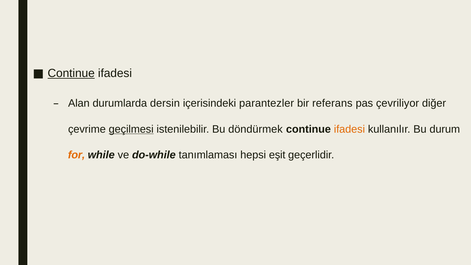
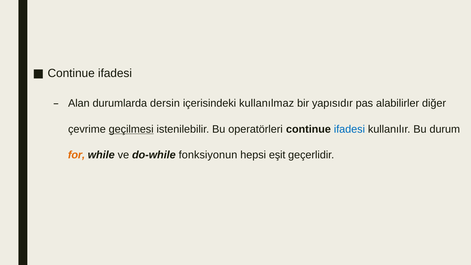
Continue underline: present -> none (71, 73)
parantezler: parantezler -> kullanılmaz (267, 103)
referans: referans -> yapısıdır (332, 103)
çevriliyor: çevriliyor -> alabilirler (398, 103)
döndürmek: döndürmek -> operatörleri (256, 129)
ifadesi colour: orange -> blue (349, 129)
tanımlaması: tanımlaması -> fonksiyonun (208, 155)
